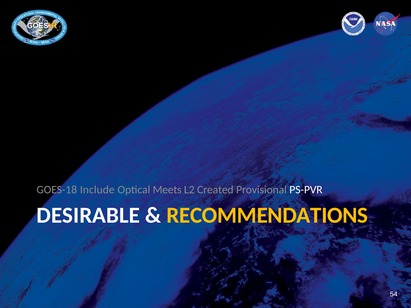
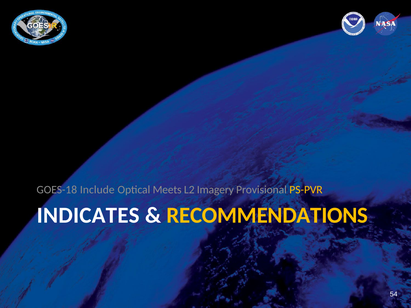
Created: Created -> Imagery (215, 190)
PS-PVR colour: white -> yellow (306, 190)
DESIRABLE: DESIRABLE -> INDICATES (88, 215)
